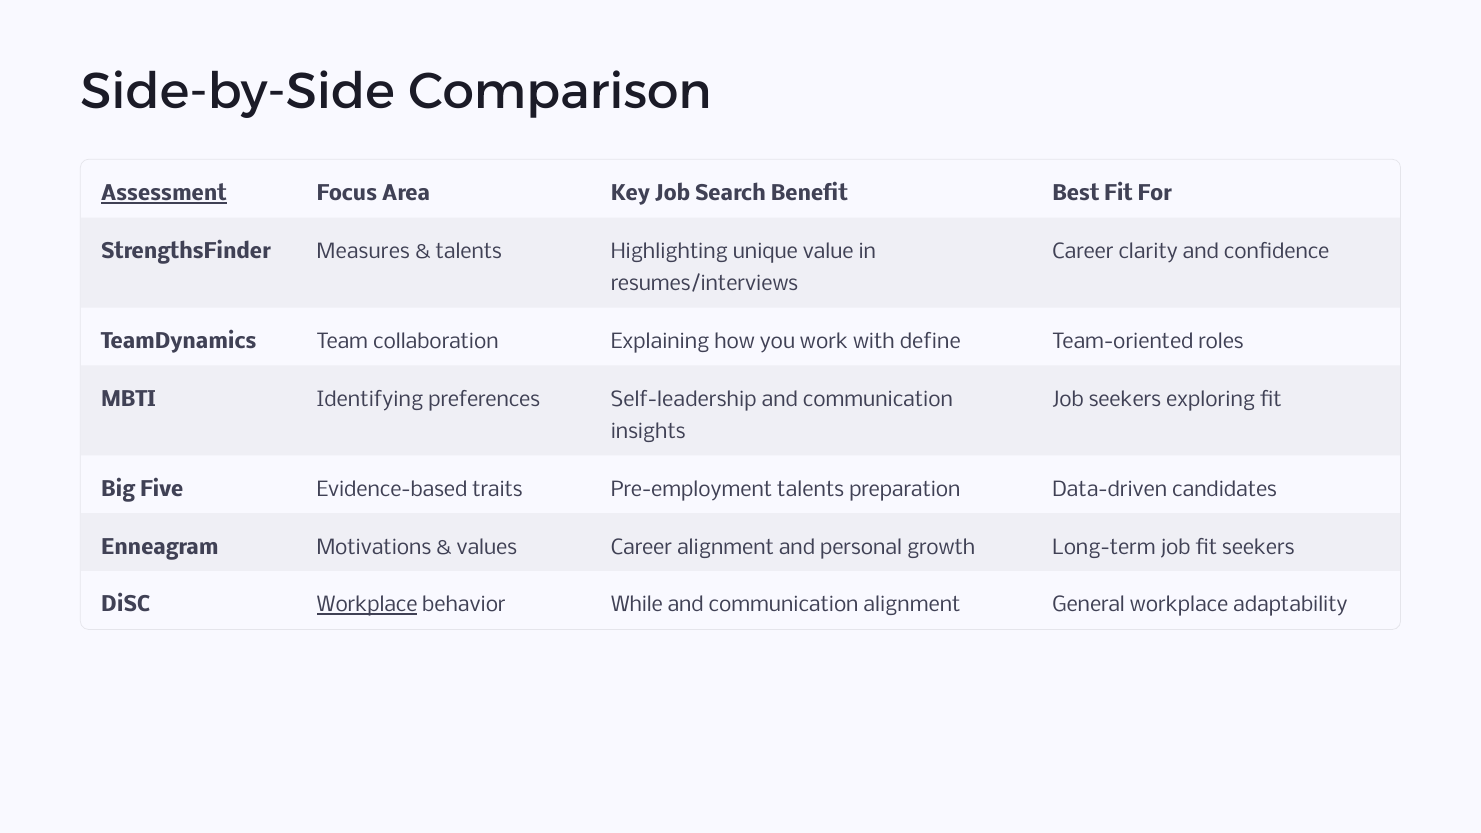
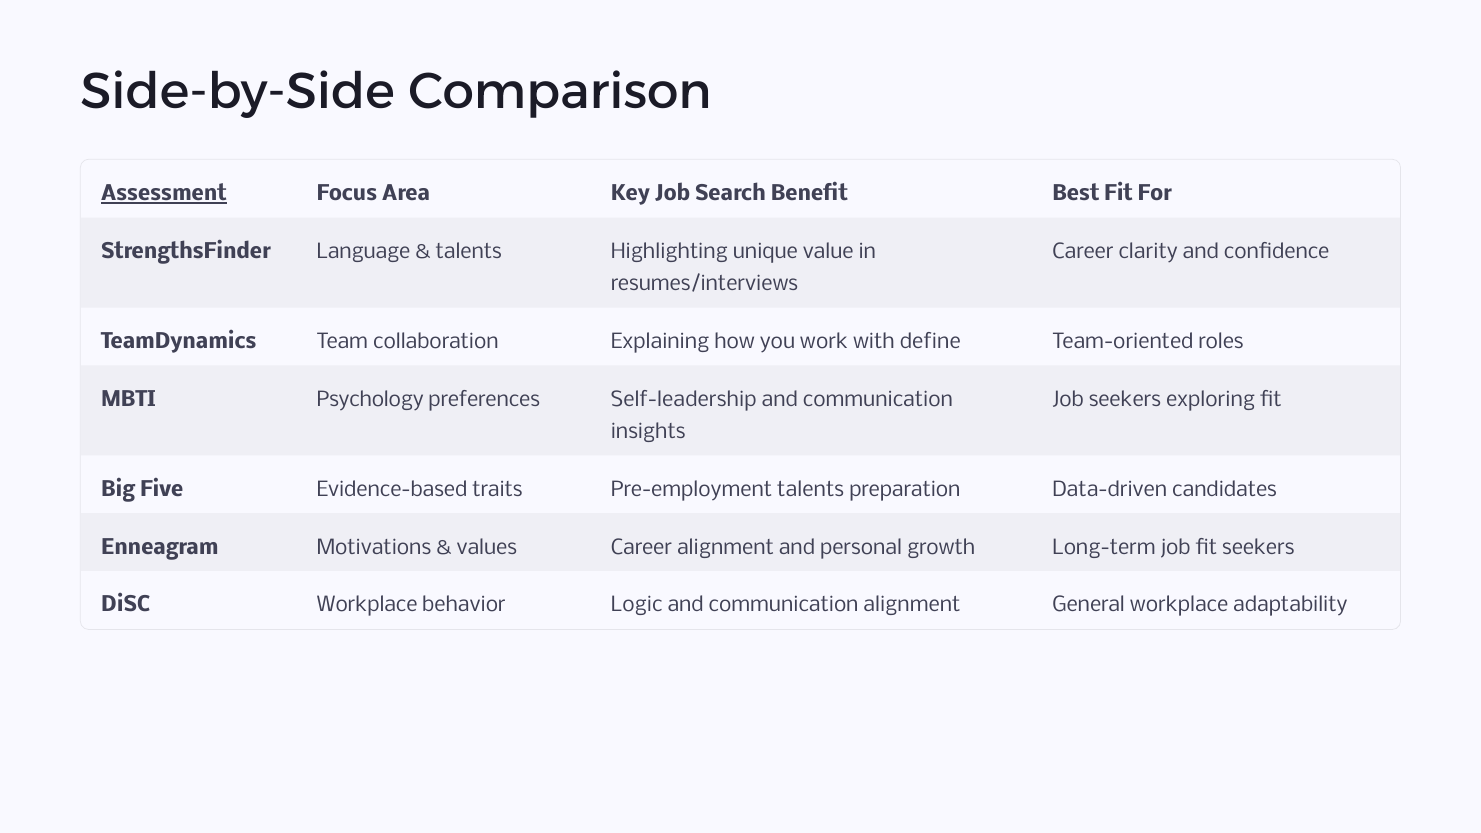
Measures: Measures -> Language (363, 252)
Identifying: Identifying -> Psychology (370, 400)
Workplace underline: present -> none (367, 605)
While: While -> Logic (637, 605)
